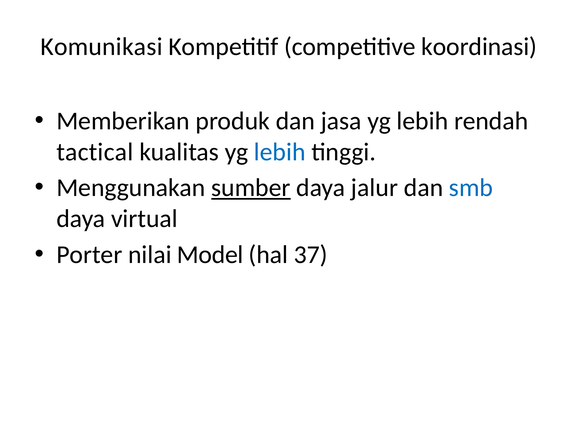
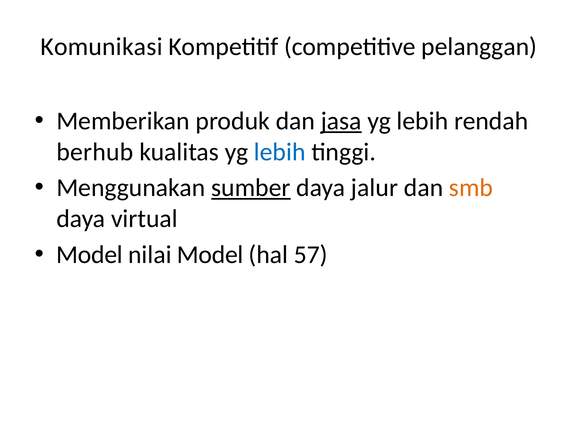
koordinasi: koordinasi -> pelanggan (479, 47)
jasa underline: none -> present (341, 121)
tactical: tactical -> berhub (95, 152)
smb colour: blue -> orange (471, 188)
Porter: Porter -> Model (89, 255)
37: 37 -> 57 (311, 255)
